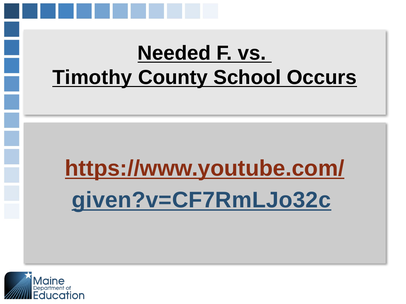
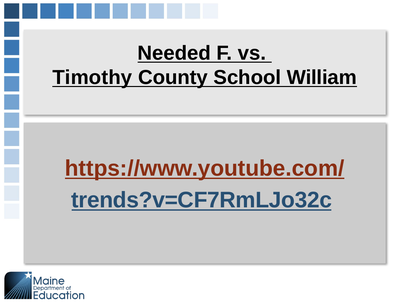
Occurs: Occurs -> William (322, 78)
given?v=CF7RmLJo32c: given?v=CF7RmLJo32c -> trends?v=CF7RmLJo32c (202, 200)
